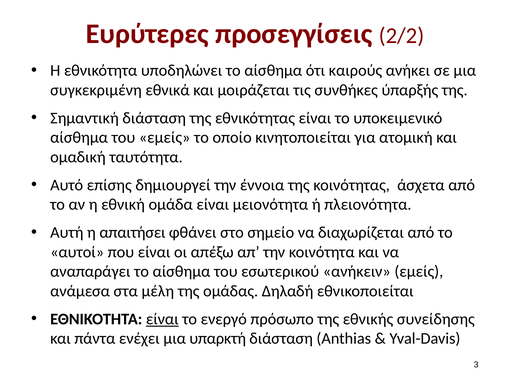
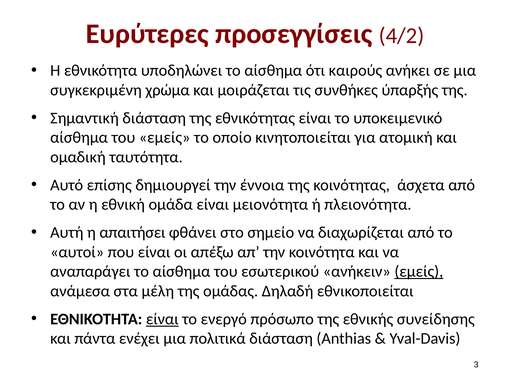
2/2: 2/2 -> 4/2 (402, 36)
εθνικά: εθνικά -> χρώμα (168, 90)
εμείς underline: none -> present (419, 271)
υπαρκτή: υπαρκτή -> πολιτικά (218, 338)
